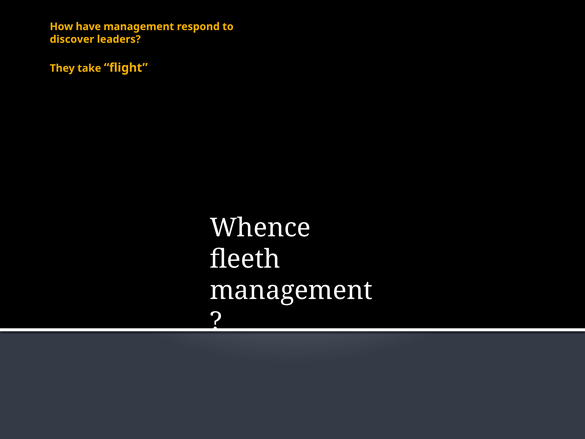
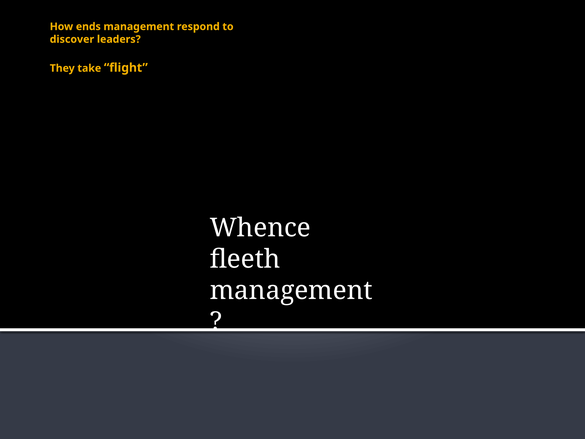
have: have -> ends (88, 27)
